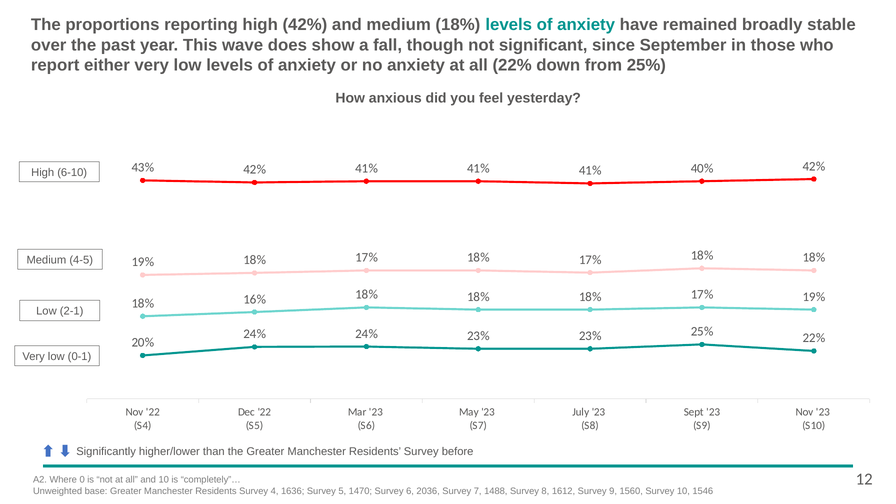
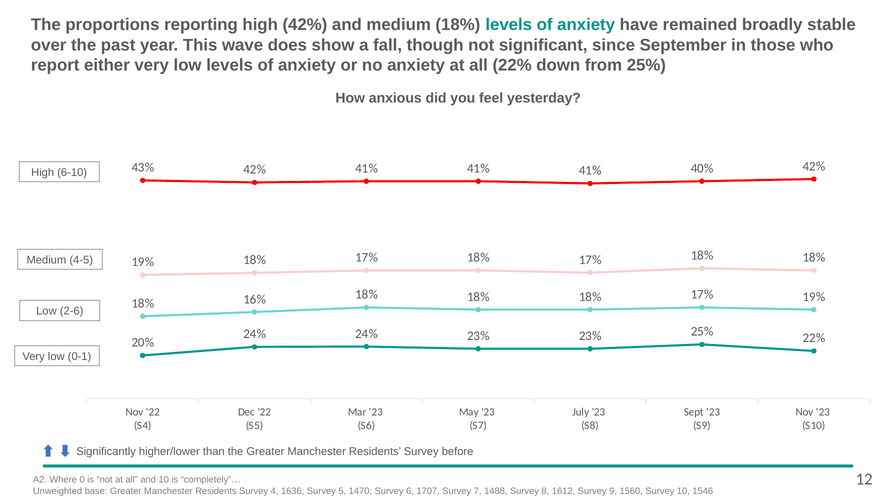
2-1: 2-1 -> 2-6 (72, 311)
2036: 2036 -> 1707 (428, 491)
